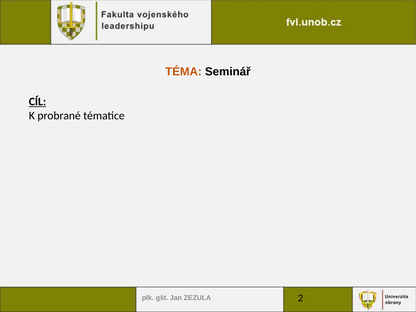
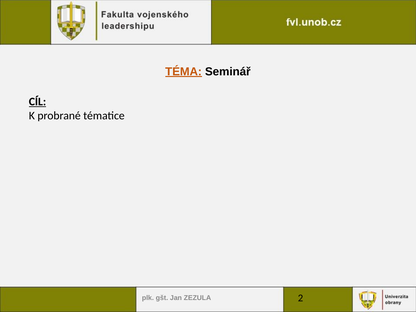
TÉMA underline: none -> present (184, 72)
